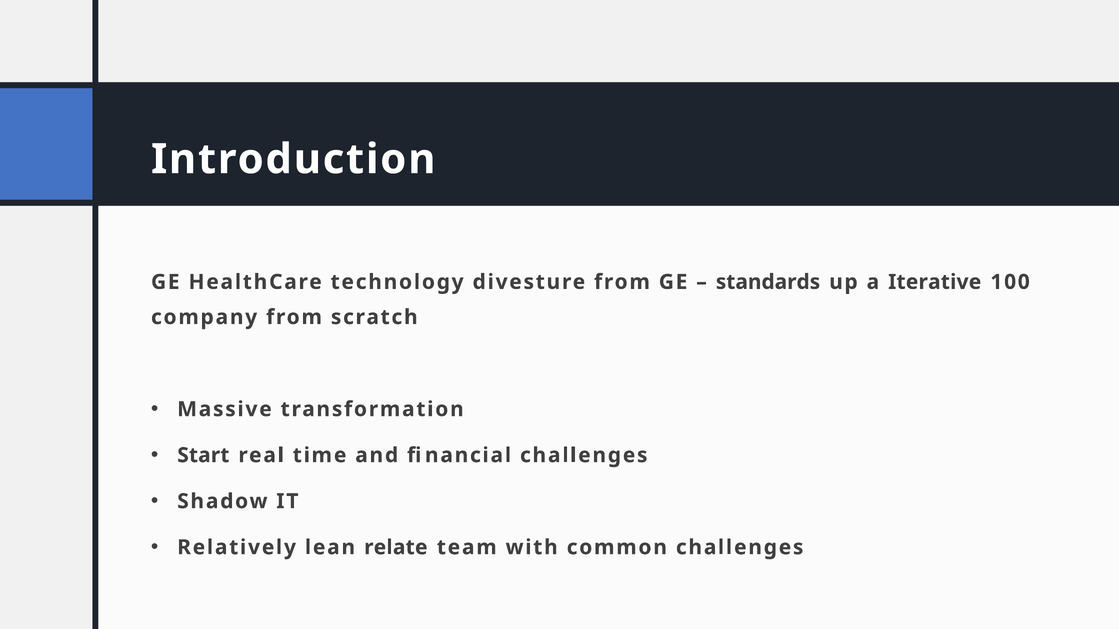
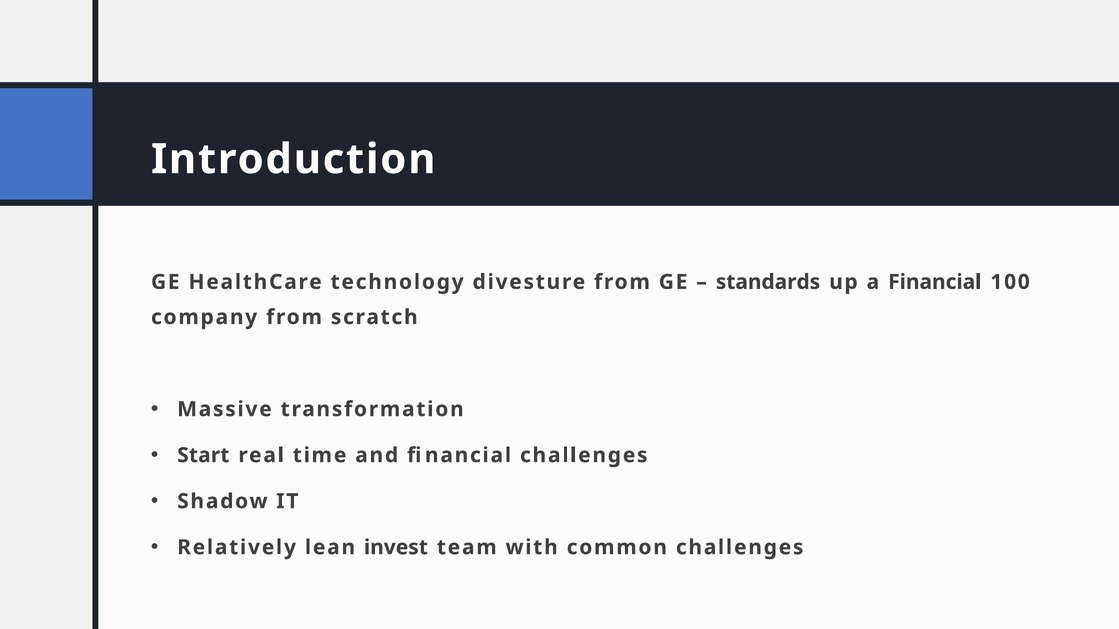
a Iterative: Iterative -> Financial (935, 282)
relate: relate -> invest (396, 548)
